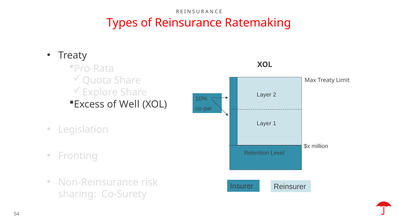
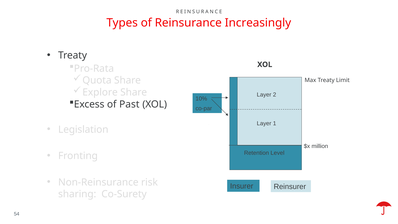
Ratemaking: Ratemaking -> Increasingly (258, 23)
Well: Well -> Past (129, 104)
